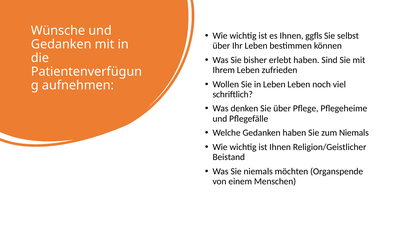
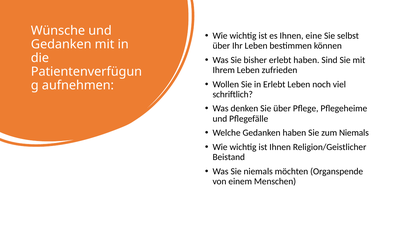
ggfls: ggfls -> eine (314, 36)
in Leben: Leben -> Erlebt (274, 84)
